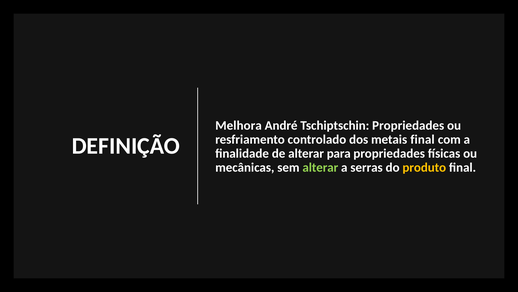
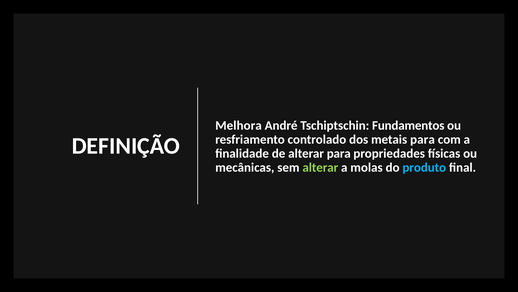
Tschiptschin Propriedades: Propriedades -> Fundamentos (408, 125)
metais final: final -> para (422, 139)
serras: serras -> molas (367, 167)
produto colour: yellow -> light blue (424, 167)
